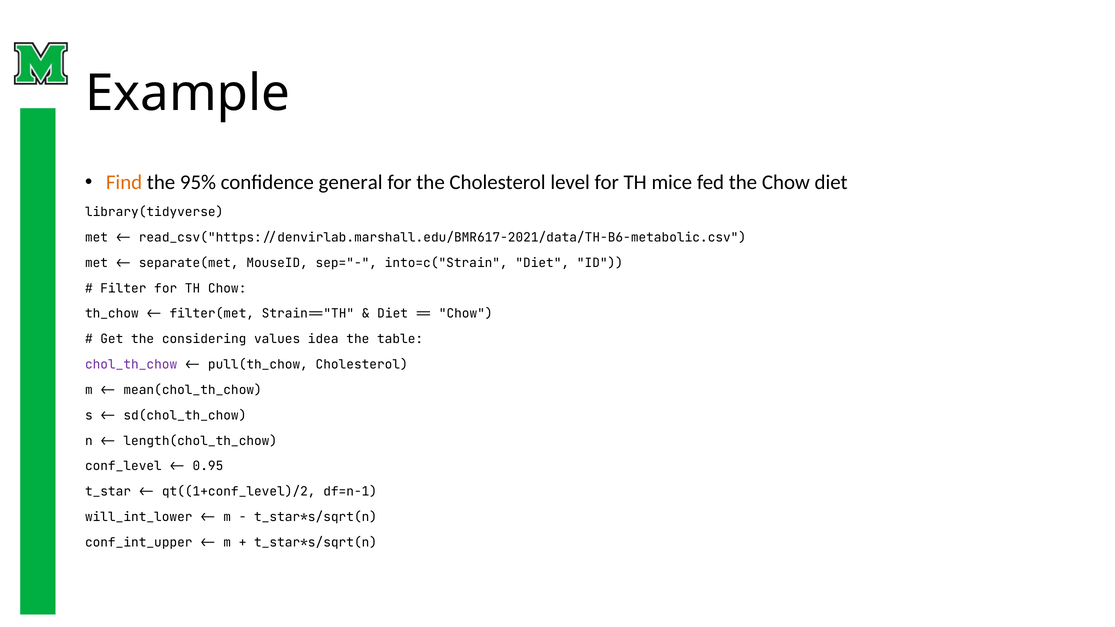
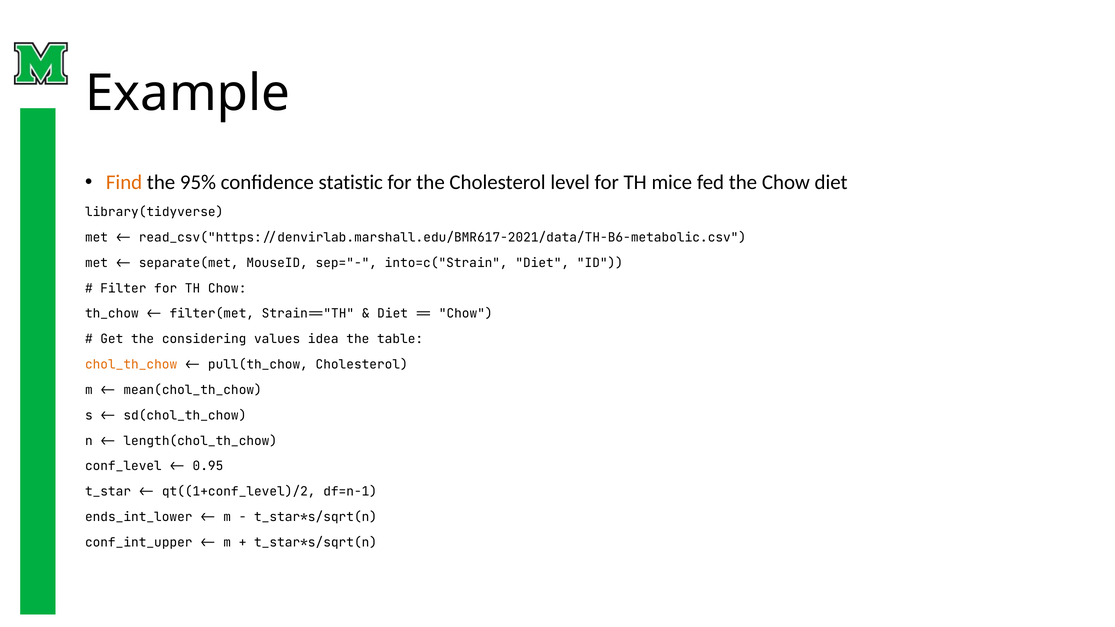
general: general -> statistic (351, 182)
chol_th_chow colour: purple -> orange (131, 365)
will_int_lower: will_int_lower -> ends_int_lower (139, 517)
